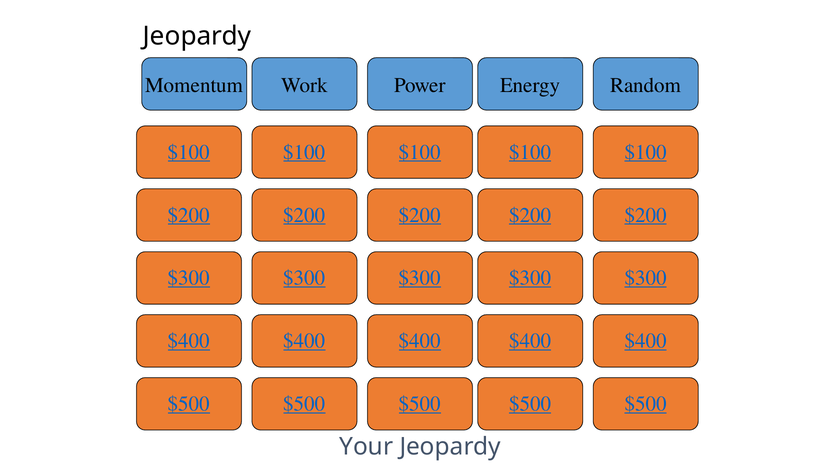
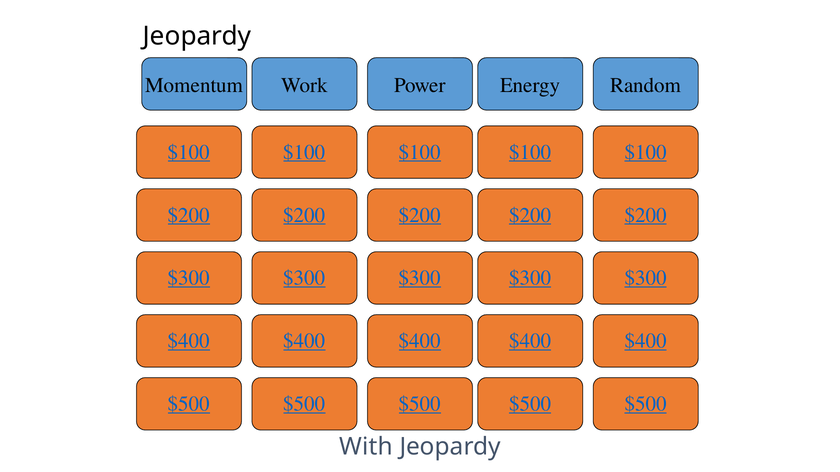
Your: Your -> With (366, 447)
